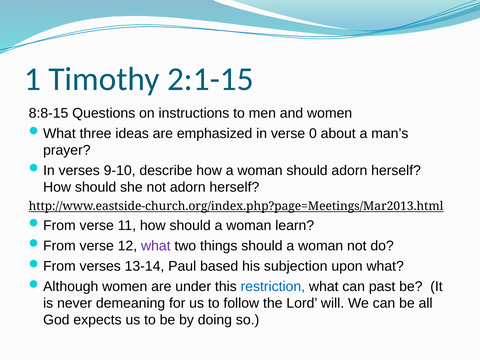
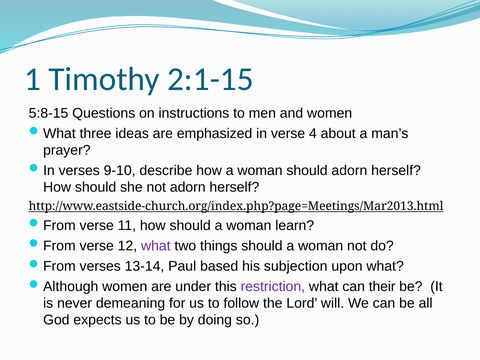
8:8-15: 8:8-15 -> 5:8-15 (49, 113)
0: 0 -> 4 (313, 134)
restriction colour: blue -> purple (273, 287)
past: past -> their (382, 287)
